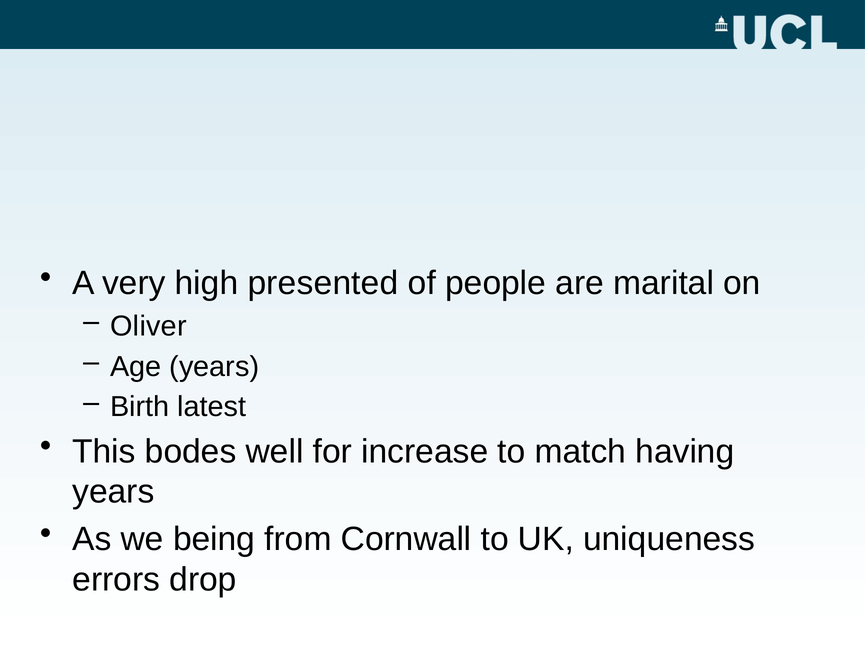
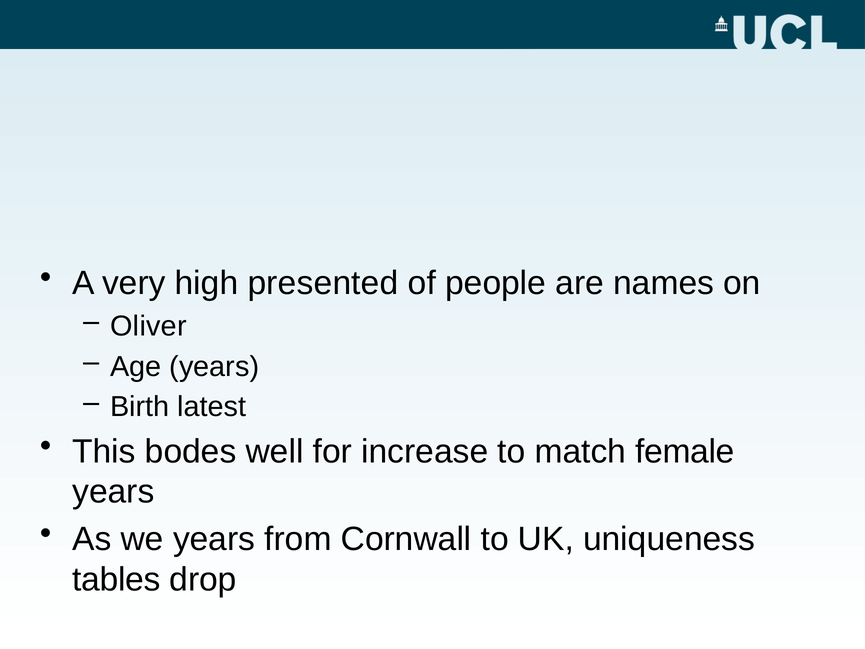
marital: marital -> names (664, 283)
having: having -> female (685, 451)
we being: being -> years (214, 539)
errors: errors -> tables (116, 579)
